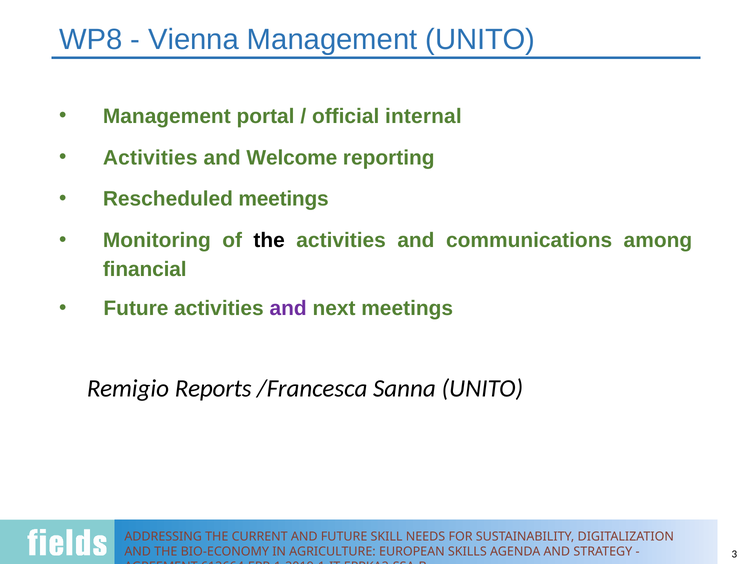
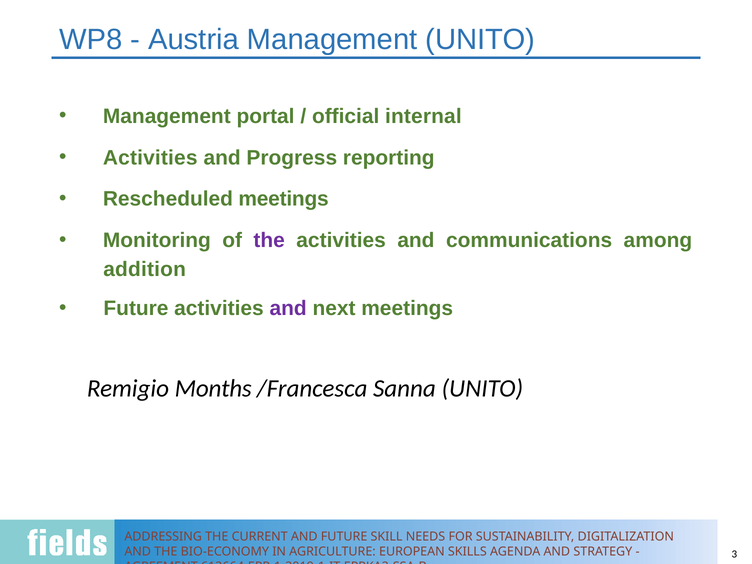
Vienna: Vienna -> Austria (194, 40)
Welcome: Welcome -> Progress (292, 158)
the colour: black -> purple (269, 240)
financial: financial -> addition (145, 269)
Reports: Reports -> Months (213, 389)
